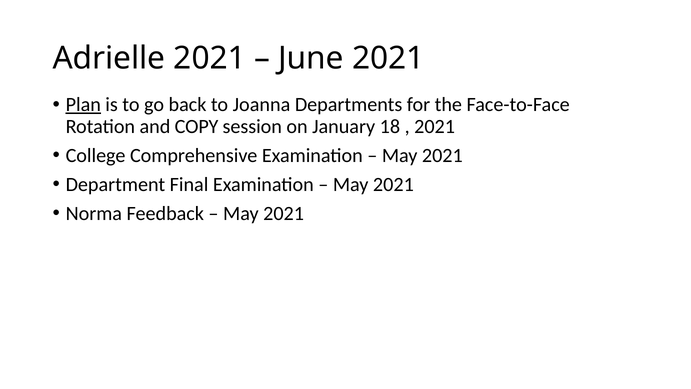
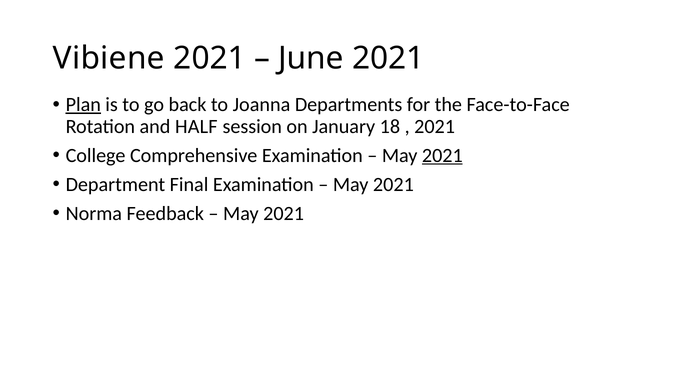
Adrielle: Adrielle -> Vibiene (109, 58)
COPY: COPY -> HALF (196, 126)
2021 underline: none -> present (442, 155)
